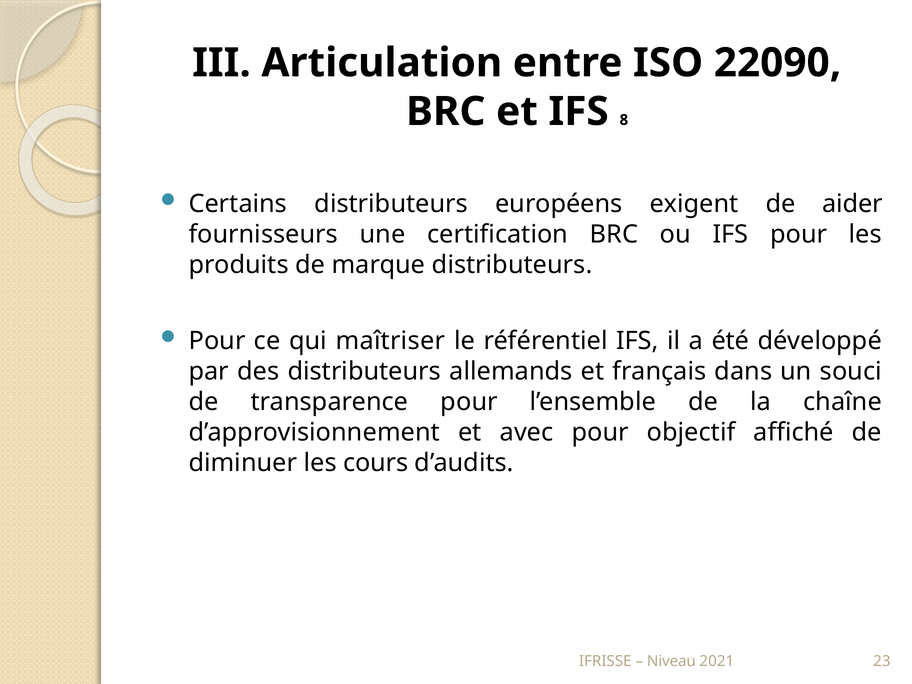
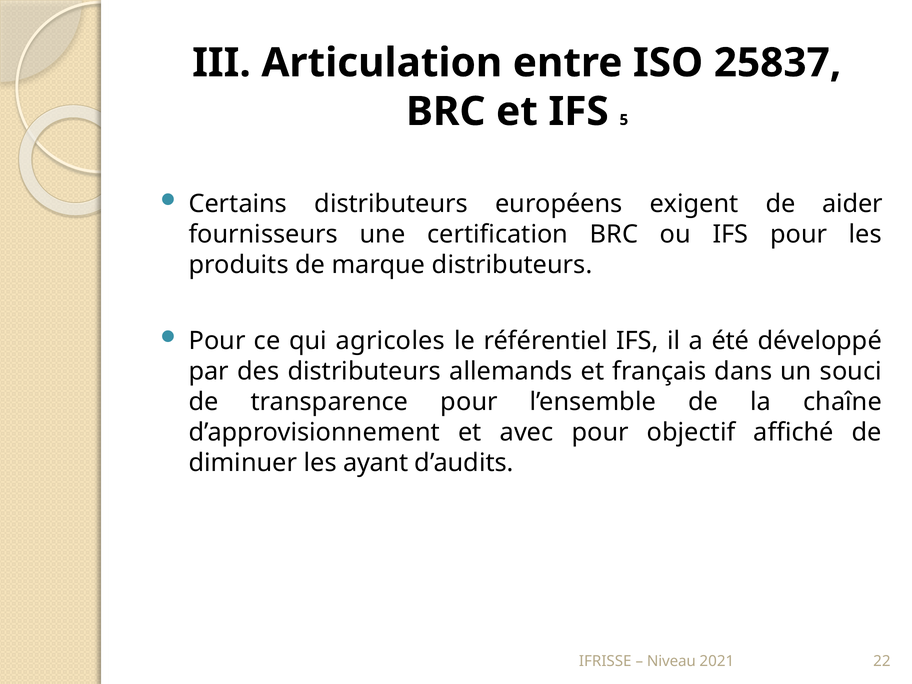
22090: 22090 -> 25837 (778, 63)
8: 8 -> 5 (624, 120)
maîtriser: maîtriser -> agricoles (390, 341)
cours: cours -> ayant (376, 463)
23: 23 -> 22 (882, 661)
